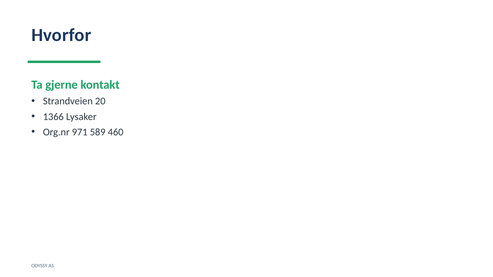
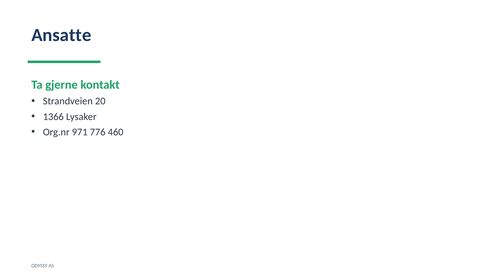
Hvorfor: Hvorfor -> Ansatte (61, 35)
589: 589 -> 776 (98, 132)
